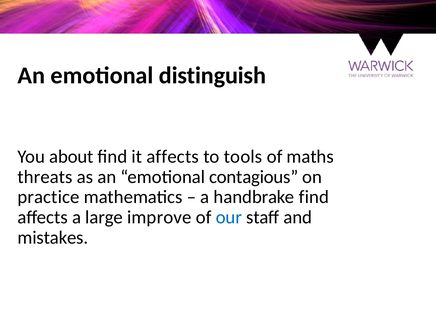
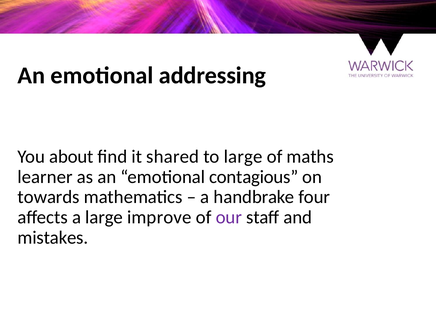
distinguish: distinguish -> addressing (212, 75)
it affects: affects -> shared (173, 157)
to tools: tools -> large (243, 157)
threats: threats -> learner (45, 177)
practice: practice -> towards (49, 197)
handbrake find: find -> four (314, 197)
our colour: blue -> purple (229, 217)
